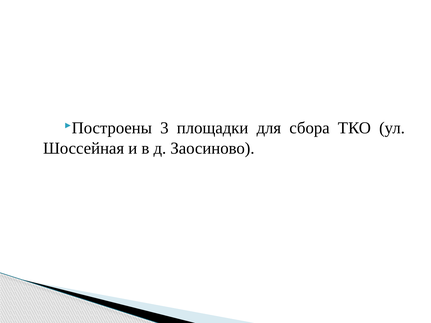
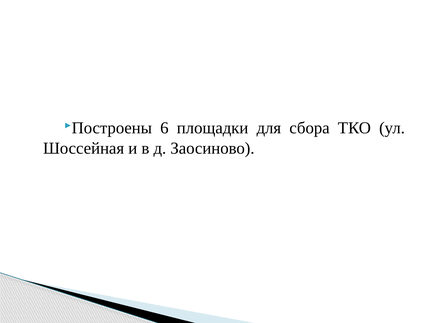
3: 3 -> 6 (164, 128)
